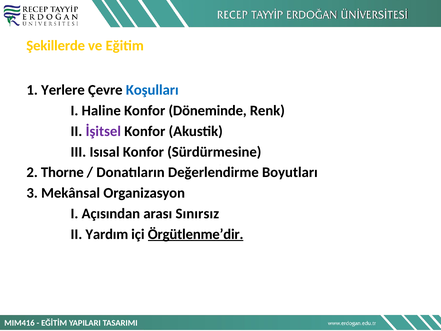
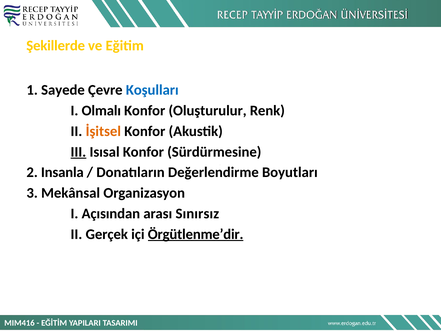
Yerlere: Yerlere -> Sayede (63, 90)
Haline: Haline -> Olmalı (101, 111)
Döneminde: Döneminde -> Oluşturulur (208, 111)
İşitsel colour: purple -> orange (103, 131)
III underline: none -> present (78, 152)
Thorne: Thorne -> Insanla (62, 172)
Yardım: Yardım -> Gerçek (107, 234)
